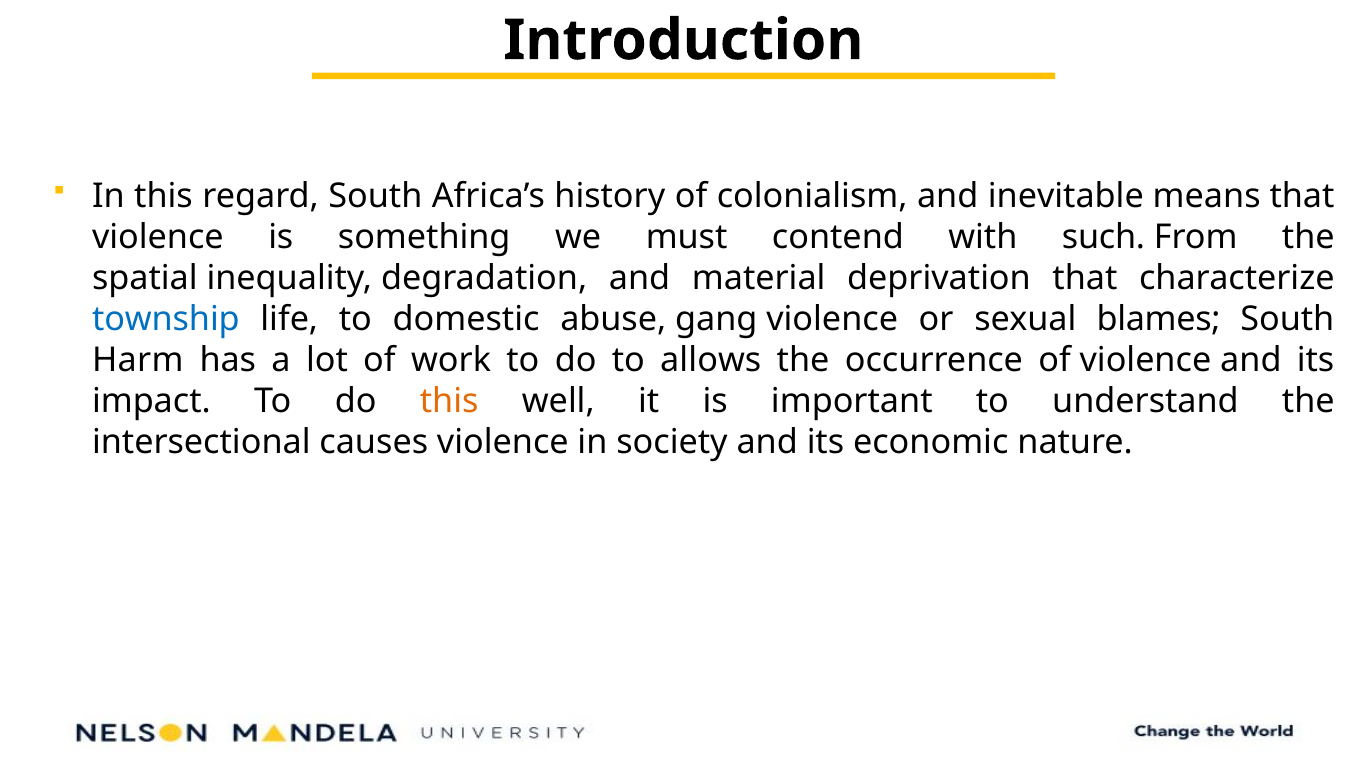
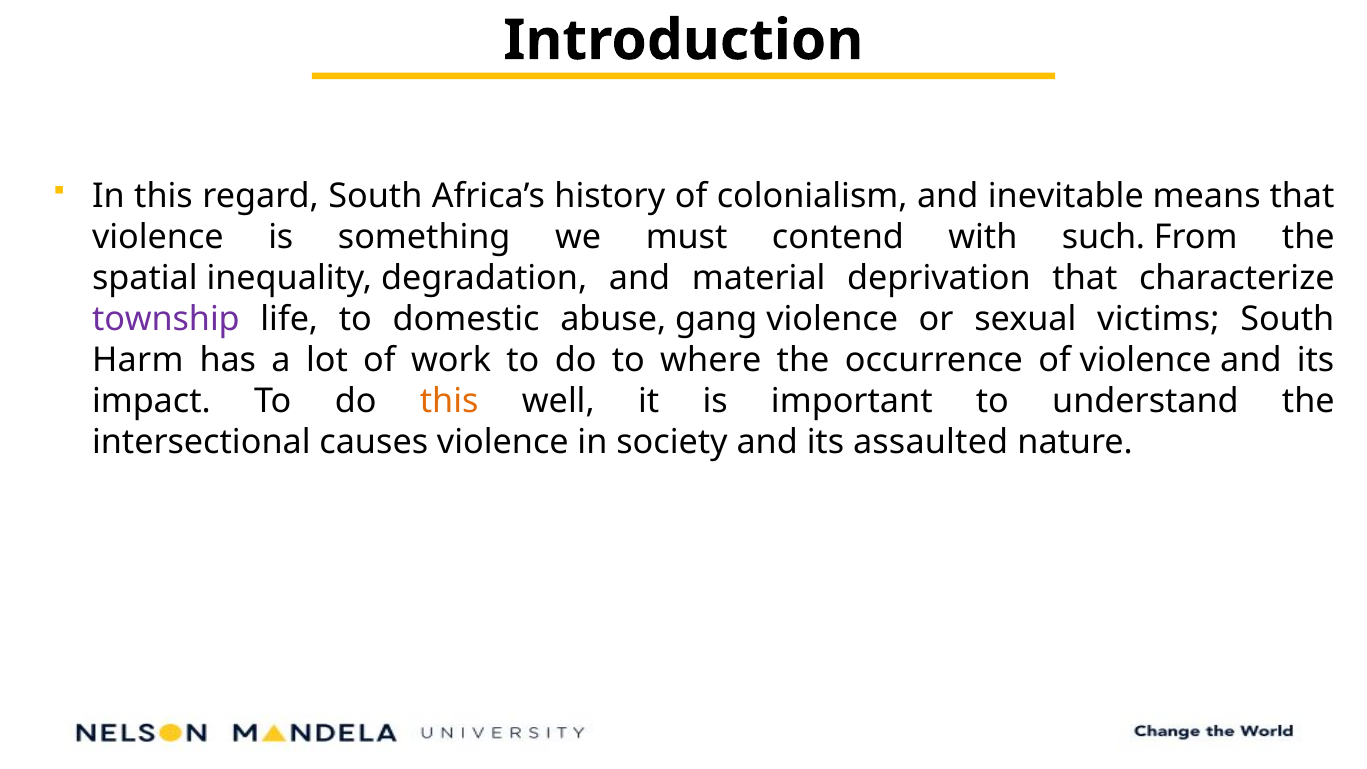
township colour: blue -> purple (166, 319)
blames: blames -> victims (1158, 319)
allows: allows -> where (711, 360)
economic: economic -> assaulted (931, 442)
